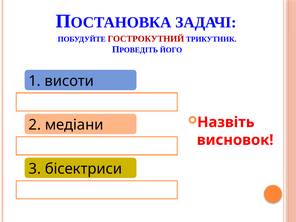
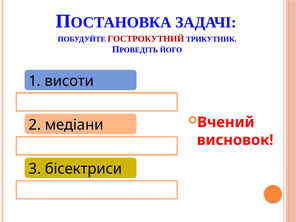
Назвіть: Назвіть -> Вчений (226, 122)
